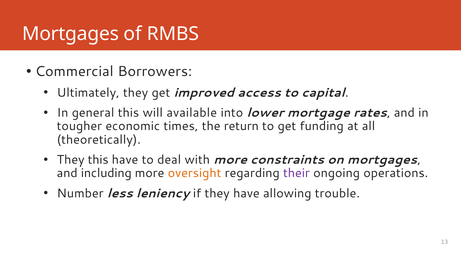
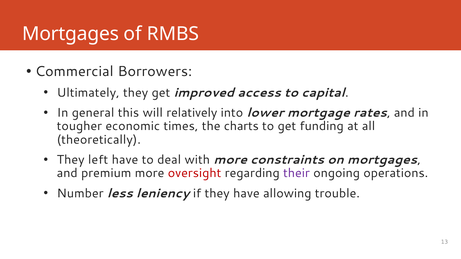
available: available -> relatively (192, 113)
return: return -> charts (241, 126)
They this: this -> left (98, 160)
including: including -> premium (106, 173)
oversight colour: orange -> red (195, 173)
